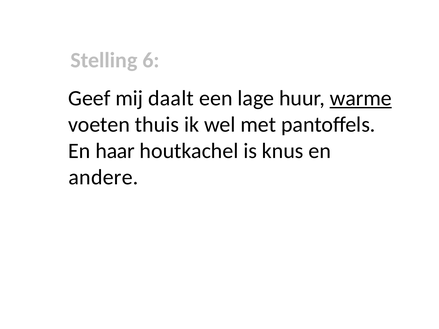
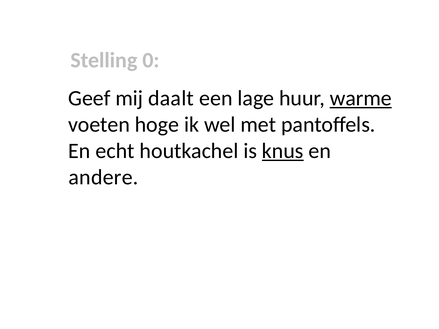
6: 6 -> 0 (151, 60)
thuis: thuis -> hoge (157, 125)
haar: haar -> echt (115, 151)
knus underline: none -> present (283, 151)
